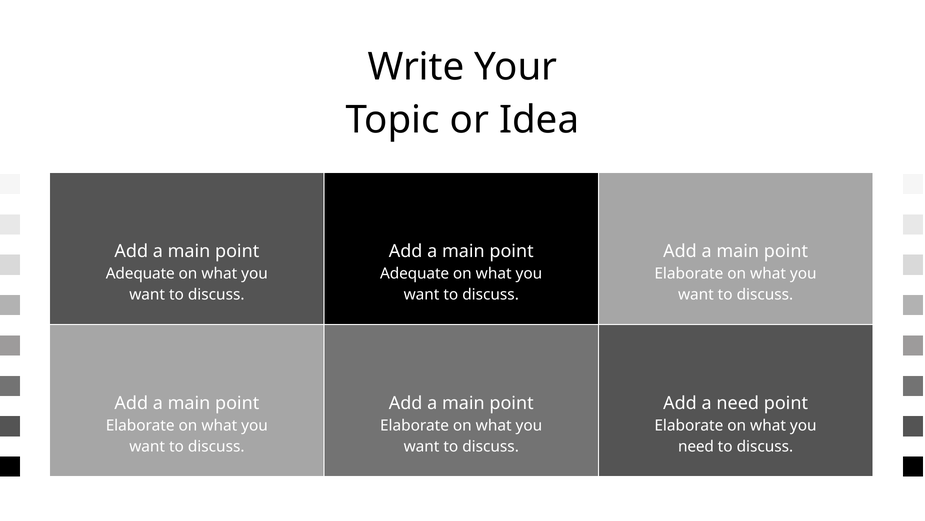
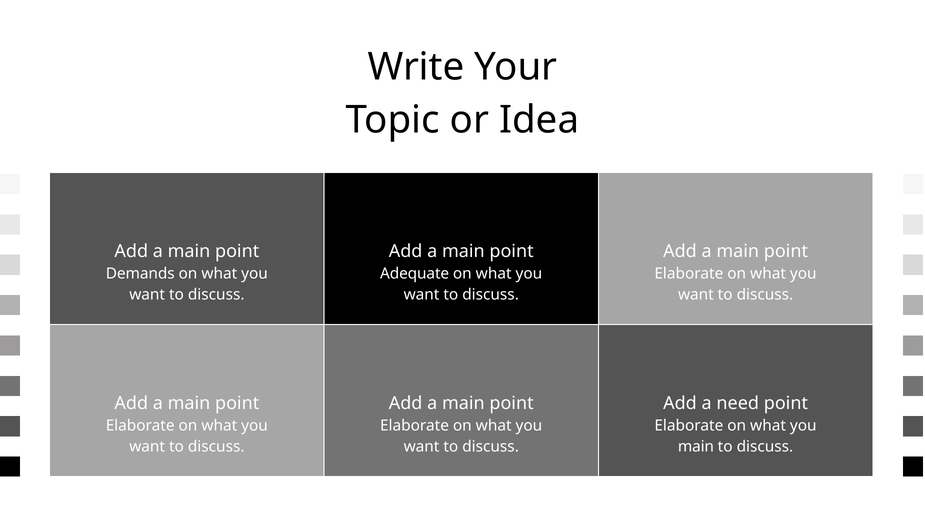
Adequate: Adequate -> Demands (140, 274)
need: need -> main (696, 446)
